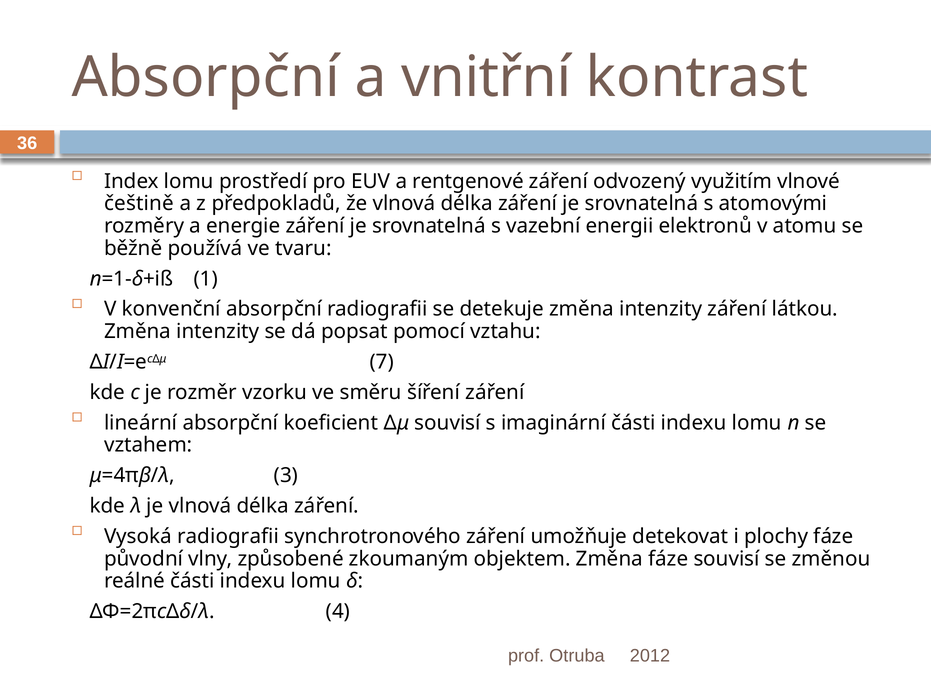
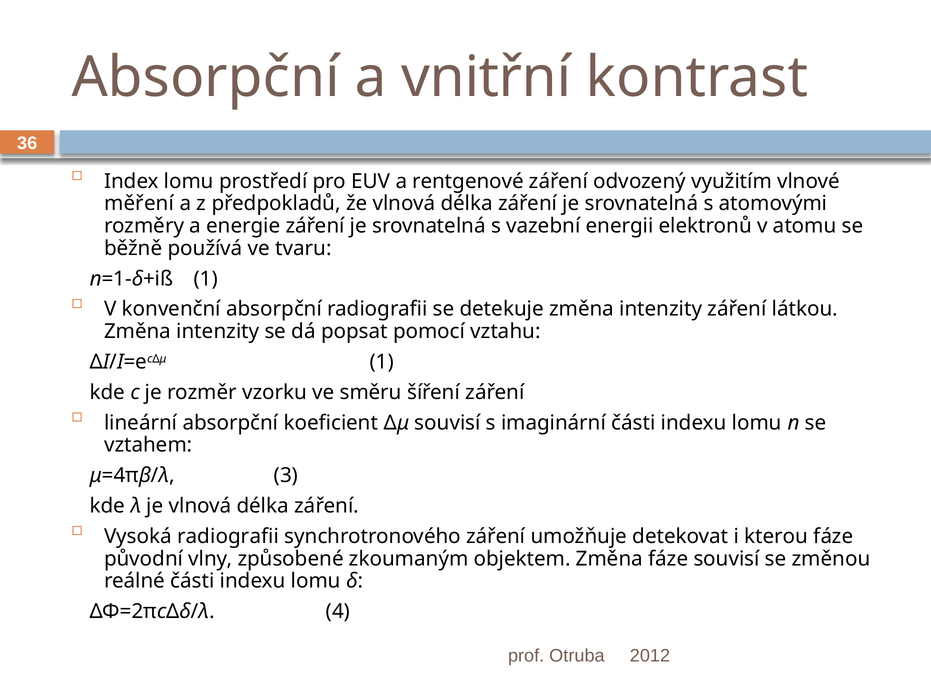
češtině: češtině -> měření (139, 204)
ΔI/I=ecΔμ 7: 7 -> 1 (382, 362)
plochy: plochy -> kterou (776, 537)
